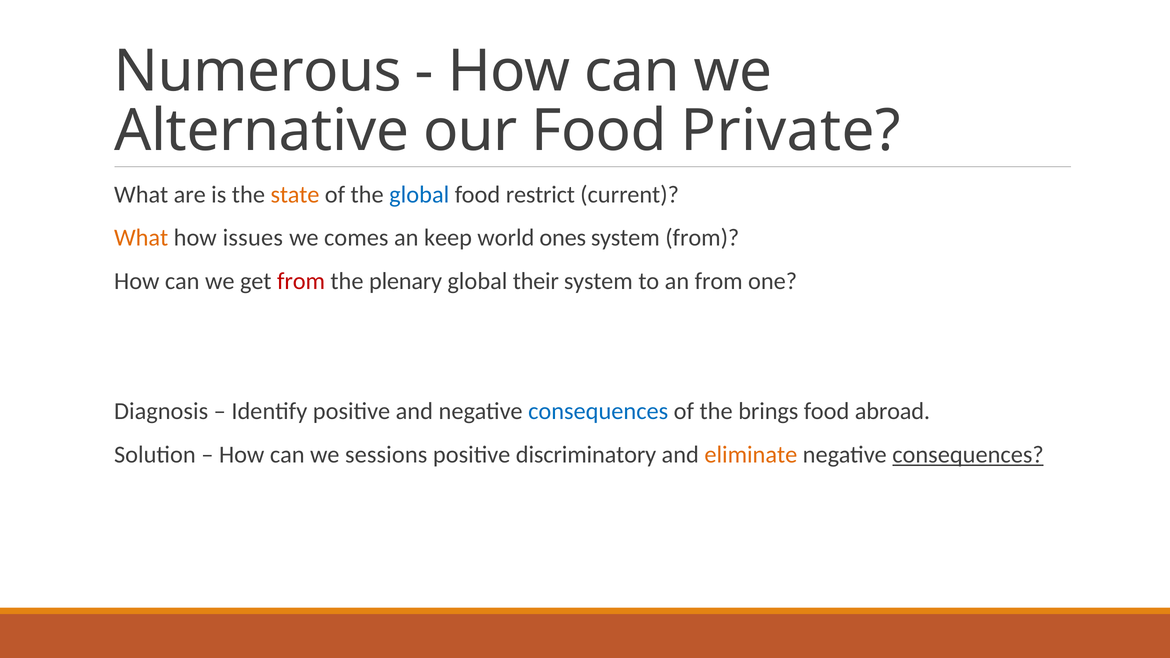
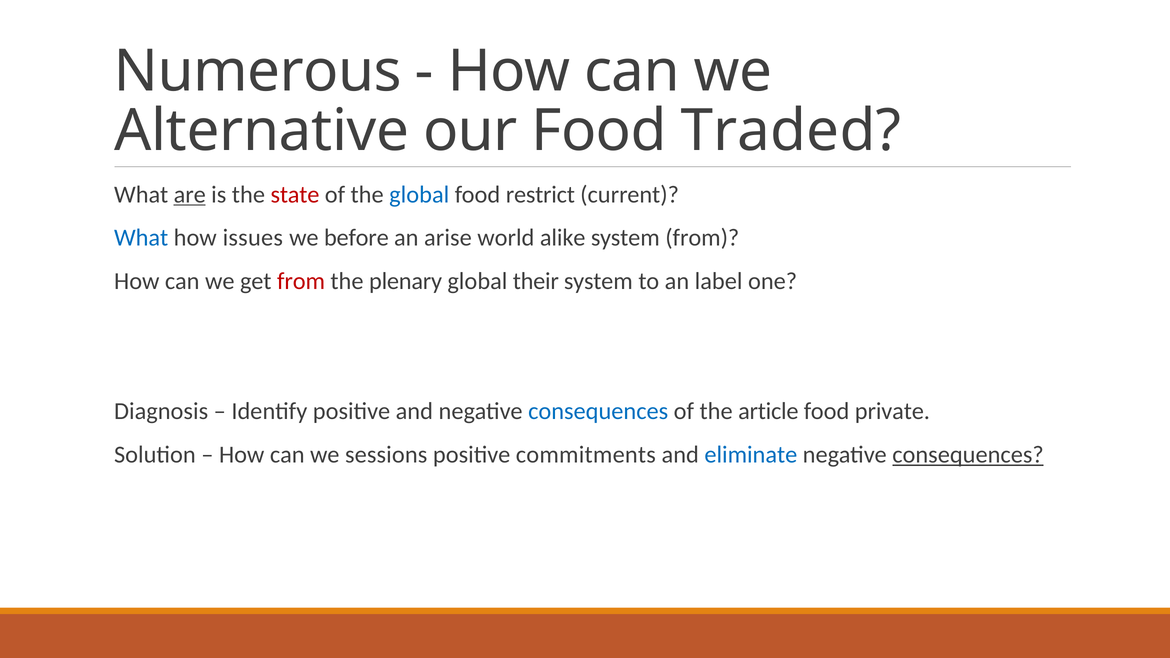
Private: Private -> Traded (791, 131)
are underline: none -> present (190, 195)
state colour: orange -> red (295, 195)
What colour: orange -> blue (141, 238)
comes: comes -> before (356, 238)
keep: keep -> arise (448, 238)
ones: ones -> alike (563, 238)
an from: from -> label (719, 281)
brings: brings -> article (768, 411)
abroad: abroad -> private (892, 411)
discriminatory: discriminatory -> commitments (586, 455)
eliminate colour: orange -> blue (751, 455)
